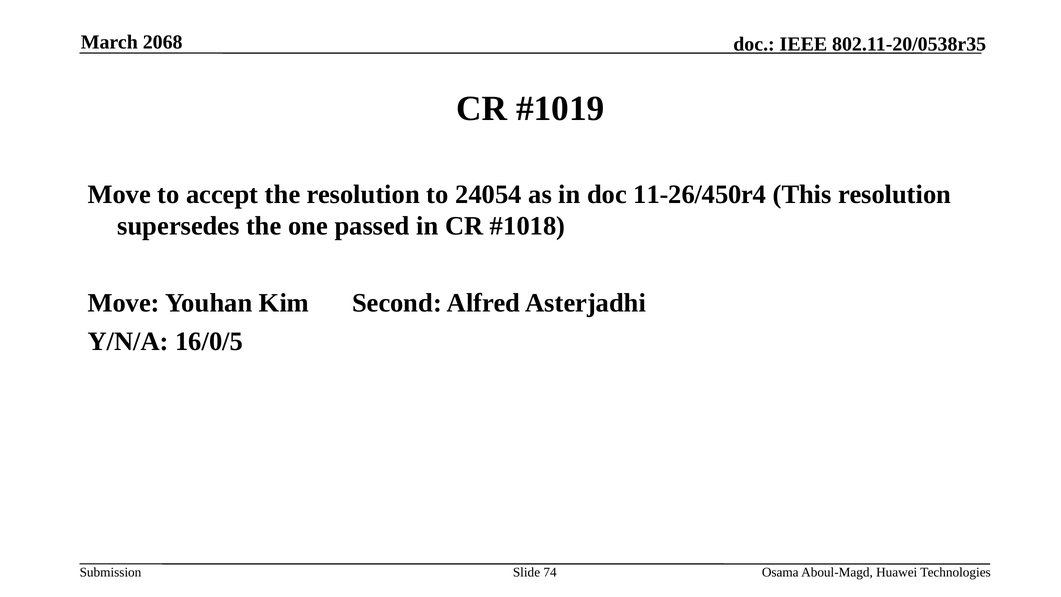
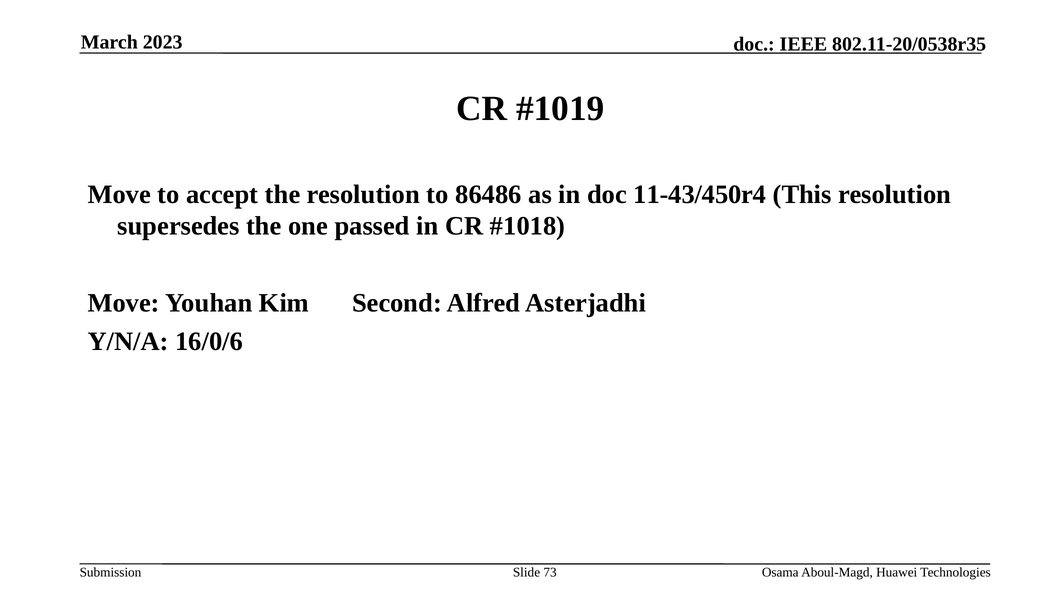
2068: 2068 -> 2023 (163, 42)
24054: 24054 -> 86486 (489, 194)
11-26/450r4: 11-26/450r4 -> 11-43/450r4 (700, 194)
16/0/5: 16/0/5 -> 16/0/6 (209, 341)
74: 74 -> 73 (550, 572)
